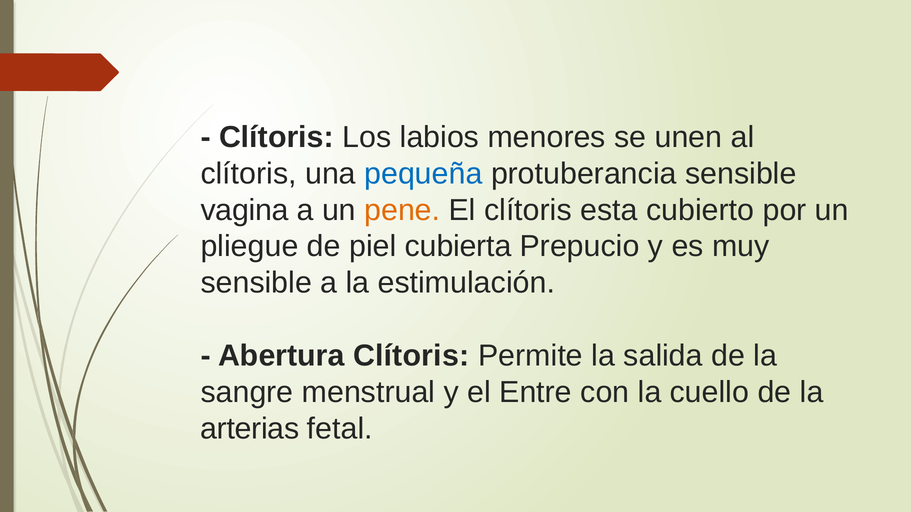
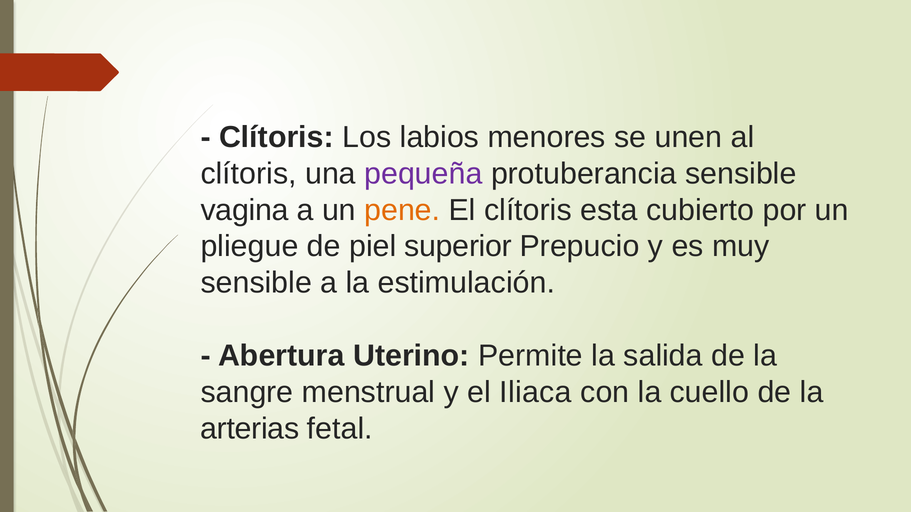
pequeña colour: blue -> purple (423, 174)
cubierta: cubierta -> superior (458, 247)
Abertura Clítoris: Clítoris -> Uterino (411, 356)
Entre: Entre -> Iliaca (535, 392)
